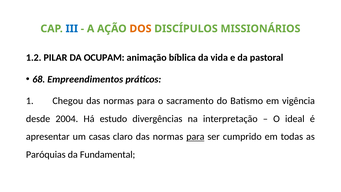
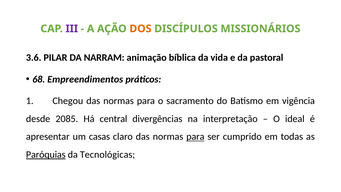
III colour: blue -> purple (72, 29)
1.2: 1.2 -> 3.6 (34, 58)
OCUPAM: OCUPAM -> NARRAM (104, 58)
2004: 2004 -> 2085 (67, 119)
estudo: estudo -> central (113, 119)
Paróquias underline: none -> present (46, 154)
Fundamental: Fundamental -> Tecnológicas (108, 154)
